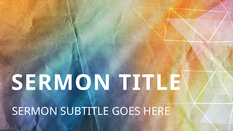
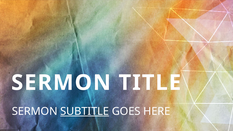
SUBTITLE underline: none -> present (85, 111)
